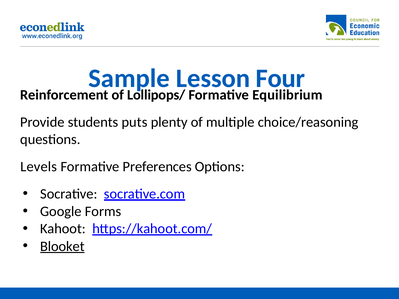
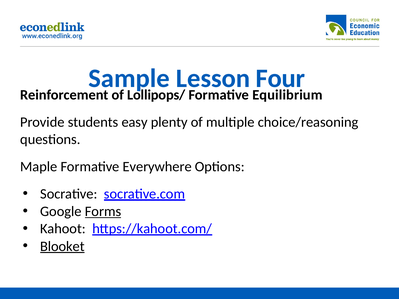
puts: puts -> easy (135, 122)
Levels: Levels -> Maple (39, 167)
Preferences: Preferences -> Everywhere (157, 167)
Forms underline: none -> present (103, 212)
